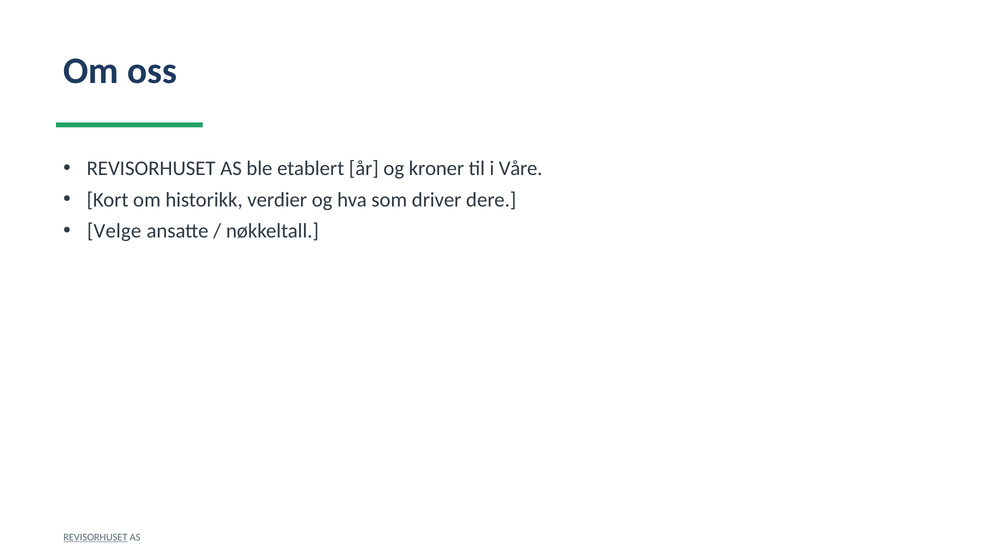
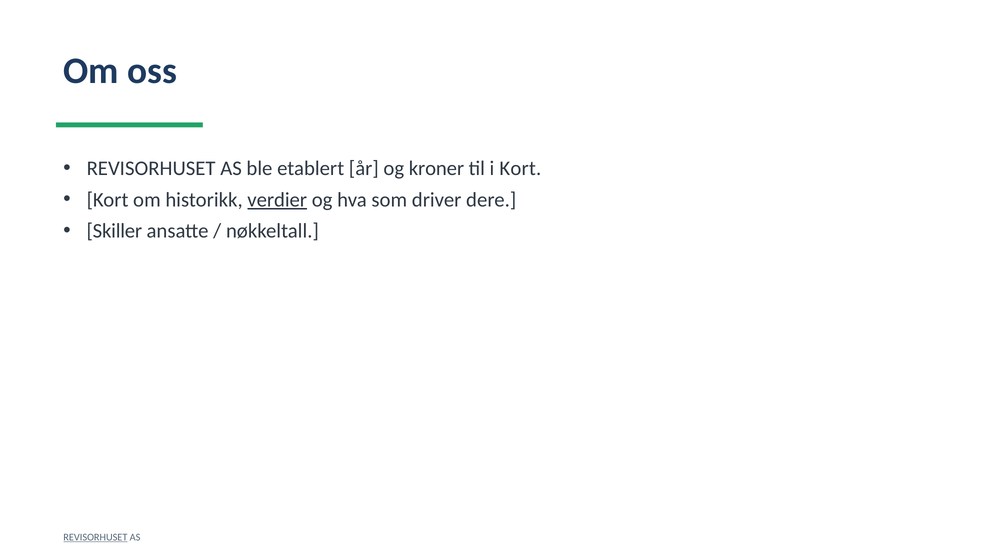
i Våre: Våre -> Kort (520, 169)
verdier underline: none -> present (277, 200)
Velge: Velge -> Skiller (114, 231)
